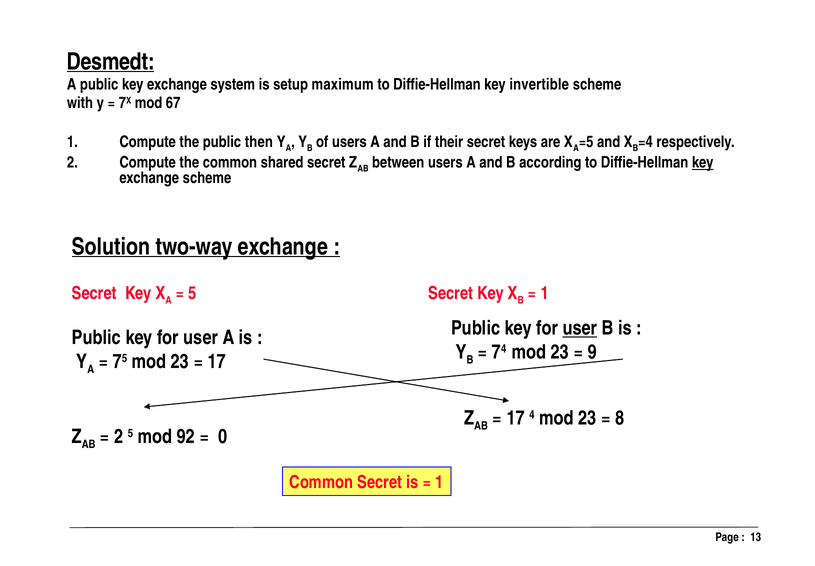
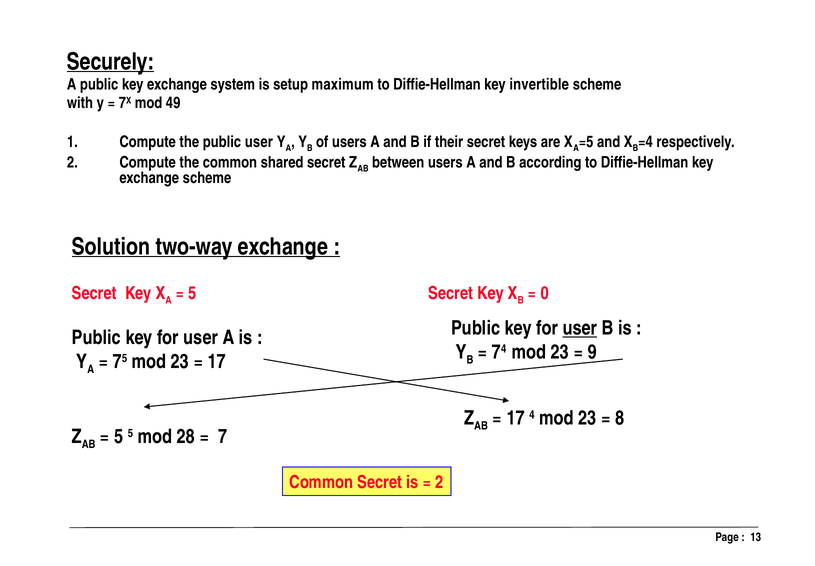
Desmedt: Desmedt -> Securely (111, 62)
67: 67 -> 49 (173, 103)
public then: then -> user (259, 142)
key underline: present -> none (703, 163)
1: 1 -> 0 (545, 294)
2: 2 -> 5 (119, 437)
92: 92 -> 28 (186, 437)
0: 0 -> 7 (223, 437)
1: 1 -> 2 (440, 483)
